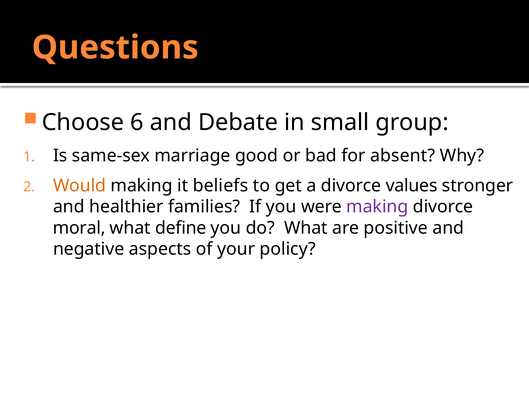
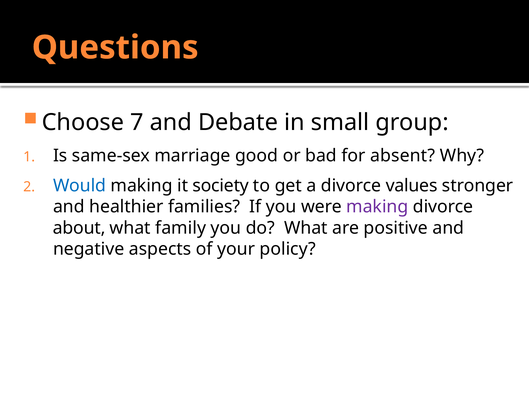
6: 6 -> 7 (137, 122)
Would colour: orange -> blue (80, 185)
beliefs: beliefs -> society (221, 185)
moral: moral -> about (79, 228)
define: define -> family (181, 228)
